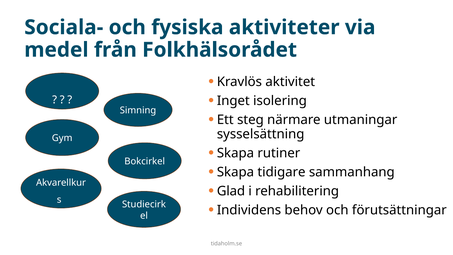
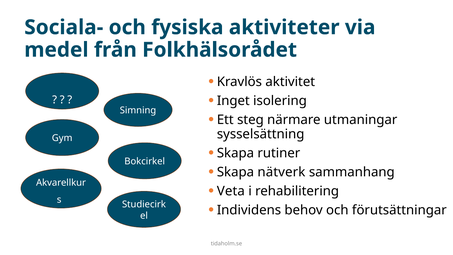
tidigare: tidigare -> nätverk (281, 172)
Glad: Glad -> Veta (231, 191)
